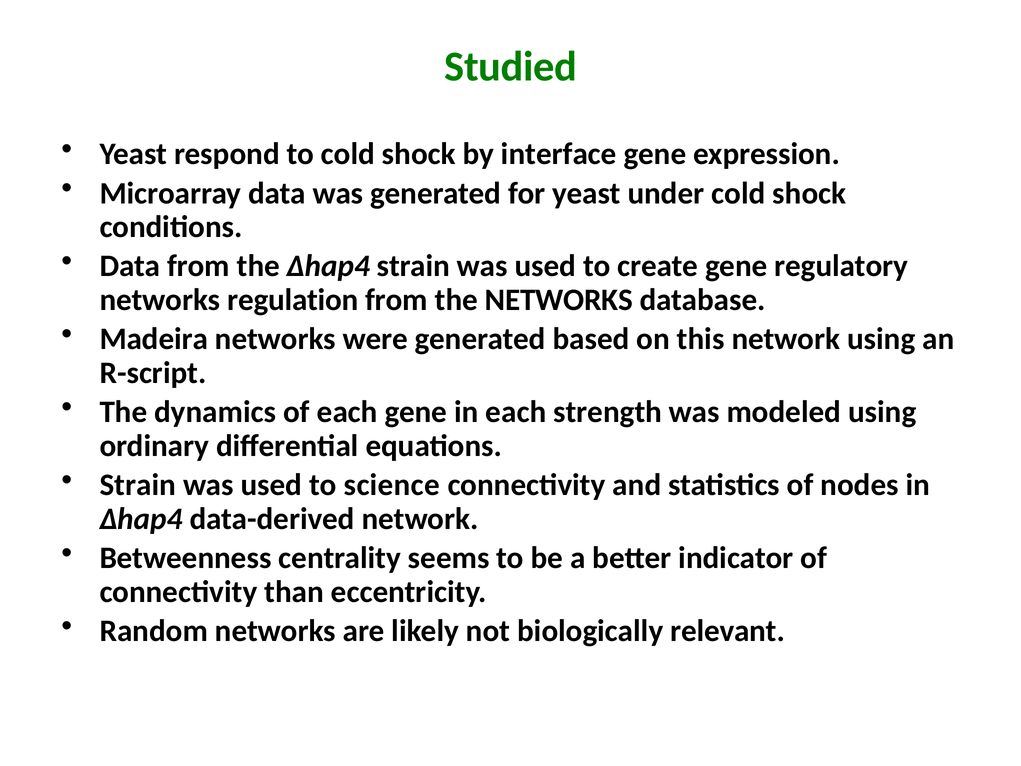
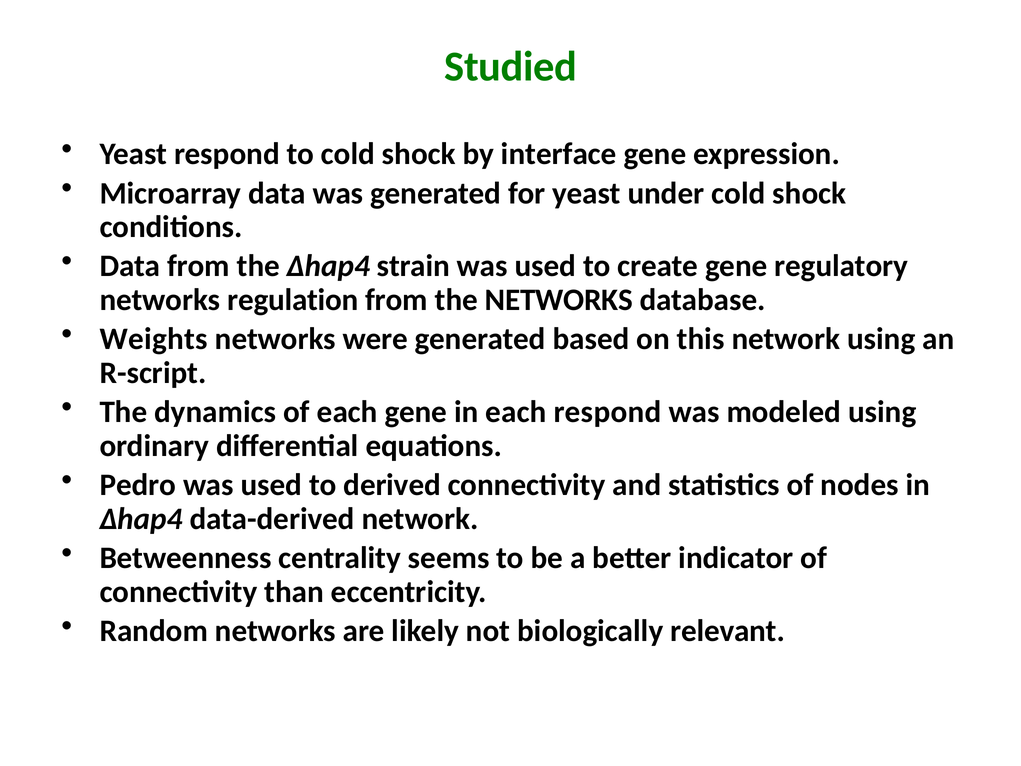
Madeira: Madeira -> Weights (154, 339)
each strength: strength -> respond (607, 412)
Strain: Strain -> Pedro (138, 485)
science: science -> derived (392, 485)
